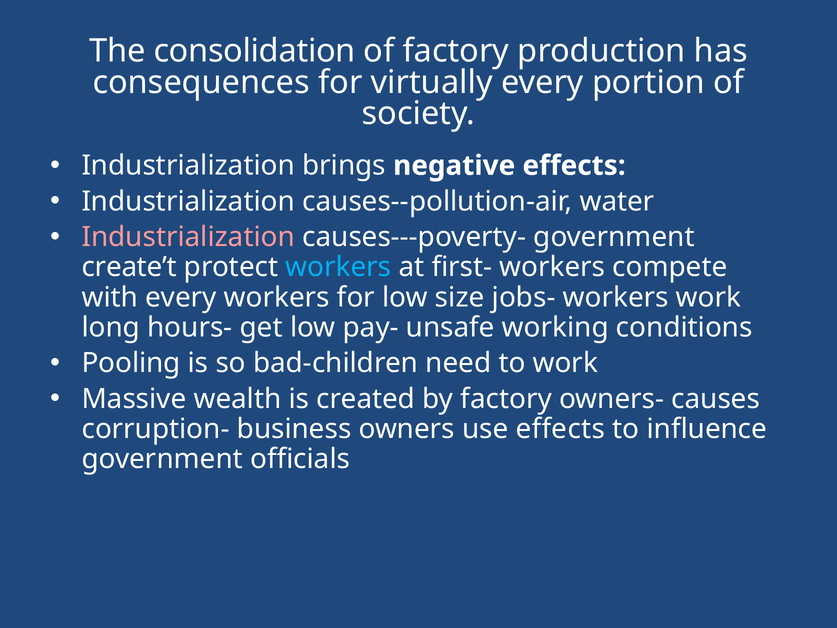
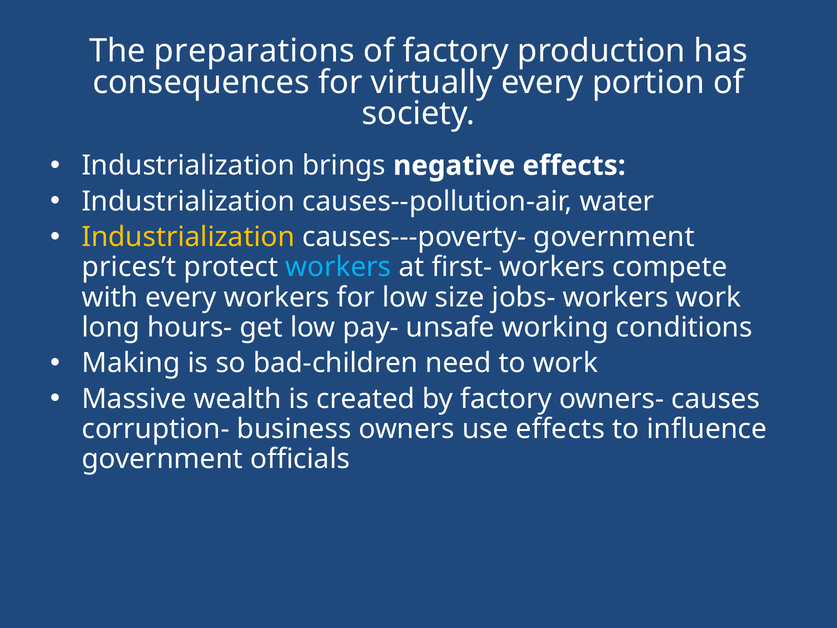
consolidation: consolidation -> preparations (254, 51)
Industrialization colour: pink -> yellow (188, 237)
create’t: create’t -> prices’t (129, 267)
Pooling: Pooling -> Making (131, 363)
